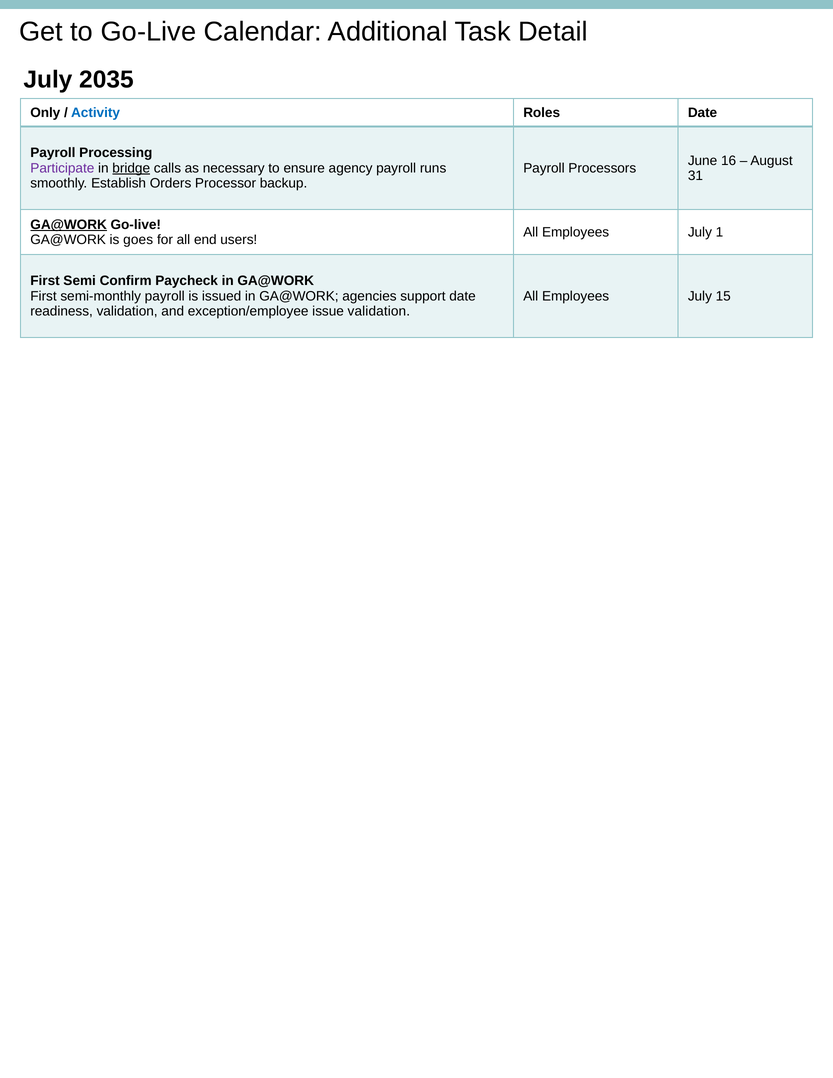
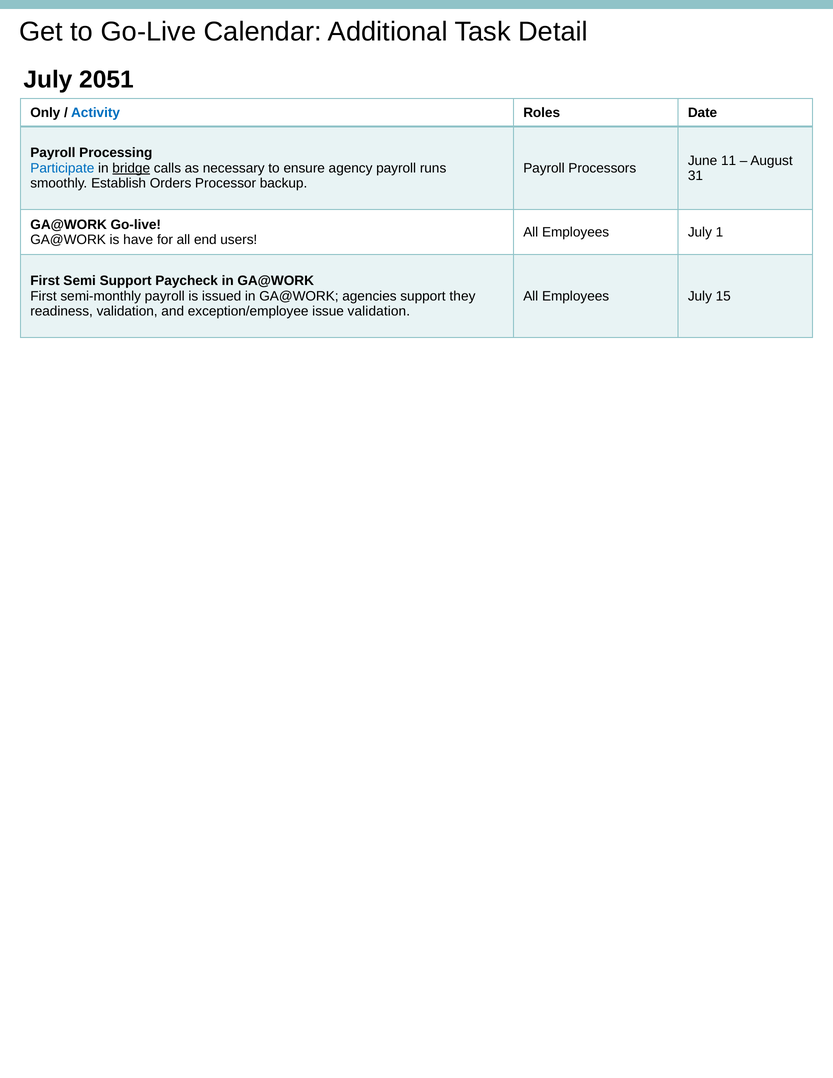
2035: 2035 -> 2051 (106, 80)
16: 16 -> 11 (729, 161)
Participate colour: purple -> blue (62, 168)
GA@WORK underline: present -> none (69, 225)
goes: goes -> have (138, 240)
Semi Confirm: Confirm -> Support (126, 281)
support date: date -> they (462, 296)
